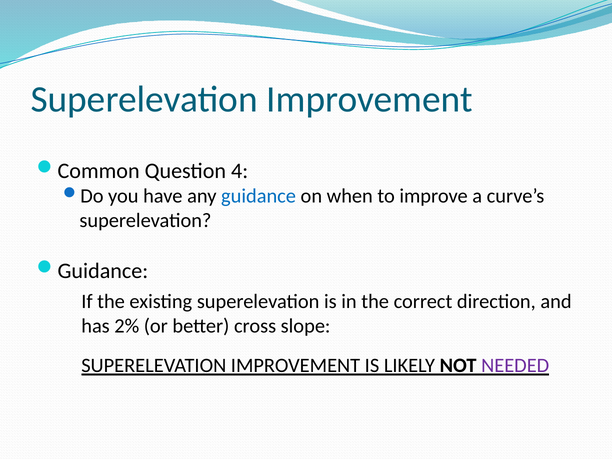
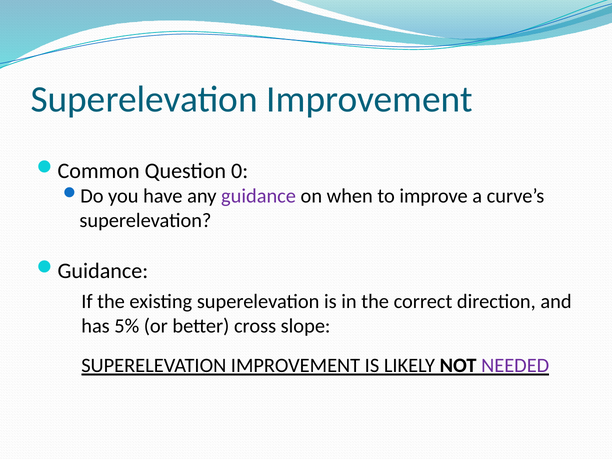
4: 4 -> 0 (240, 171)
guidance colour: blue -> purple (259, 196)
2%: 2% -> 5% (127, 326)
